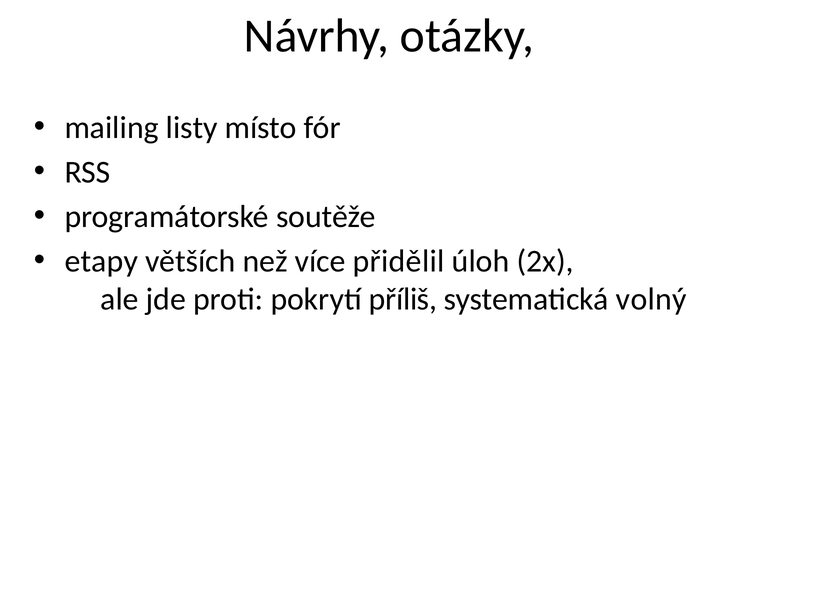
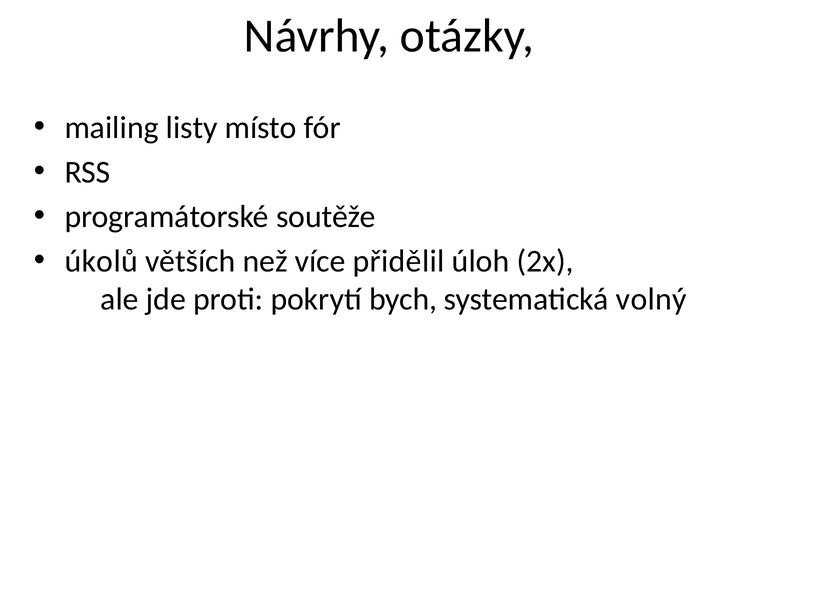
etapy: etapy -> úkolů (101, 261)
příliš: příliš -> bych (403, 299)
